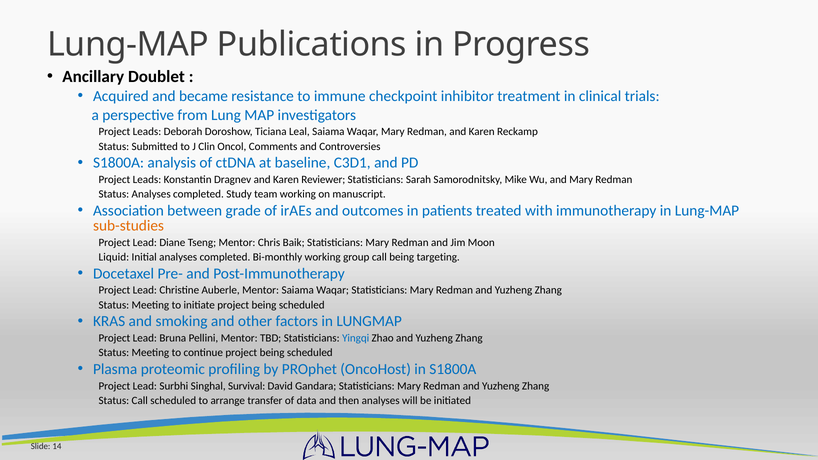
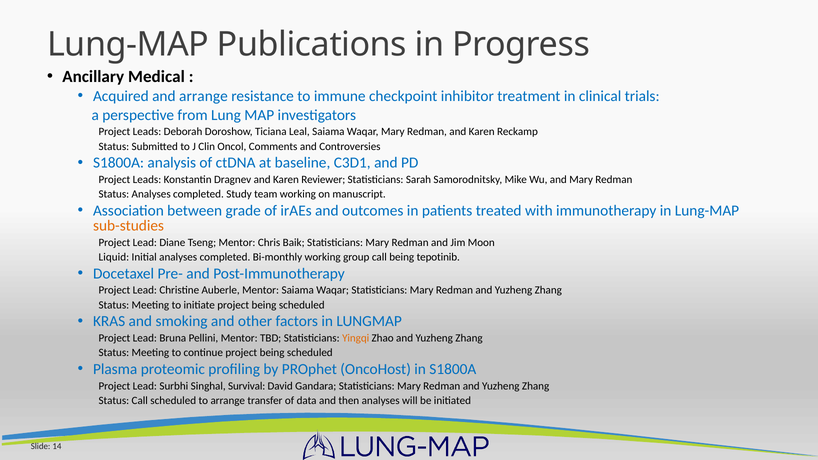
Doublet: Doublet -> Medical (156, 77)
and became: became -> arrange (203, 96)
targeting: targeting -> tepotinib (438, 257)
Yingqi colour: blue -> orange (356, 338)
